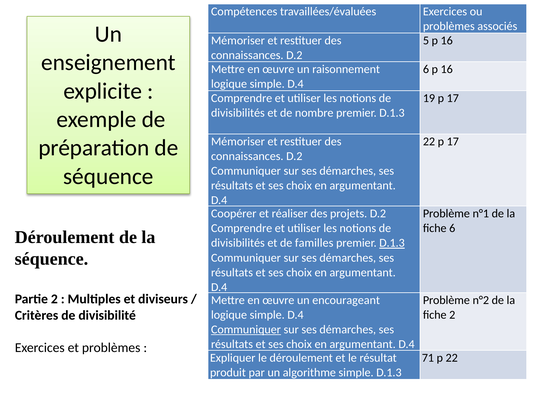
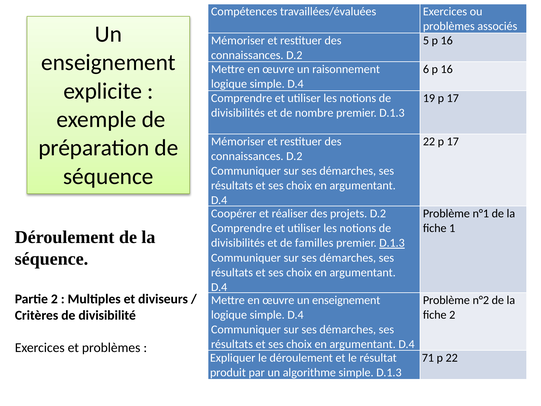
fiche 6: 6 -> 1 (452, 228)
œuvre un encourageant: encourageant -> enseignement (346, 300)
Communiquer underline: present -> none (246, 329)
